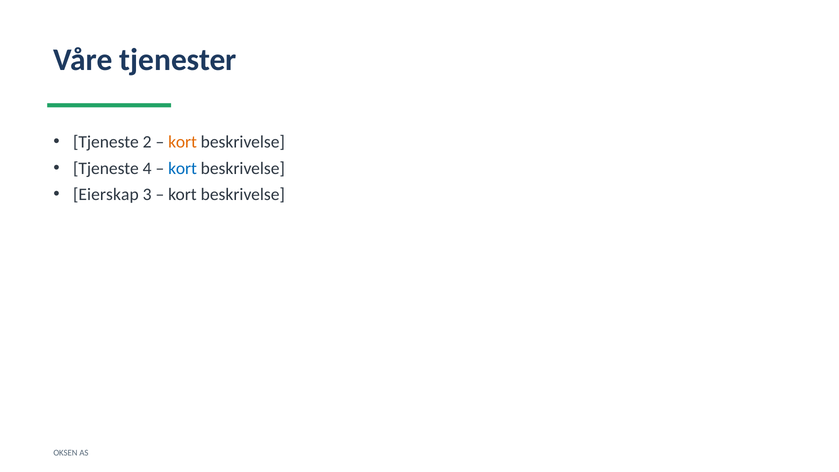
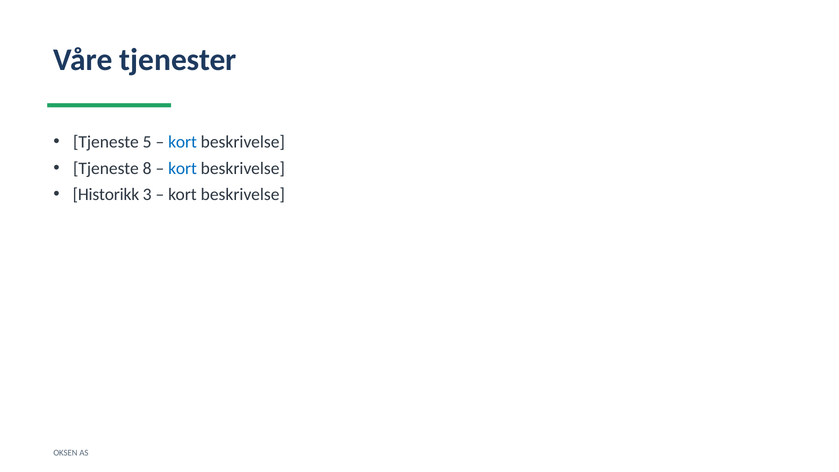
2: 2 -> 5 (147, 142)
kort colour: orange -> blue (183, 142)
4: 4 -> 8 (147, 168)
Eierskap: Eierskap -> Historikk (106, 195)
